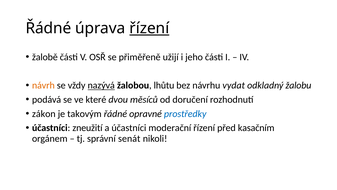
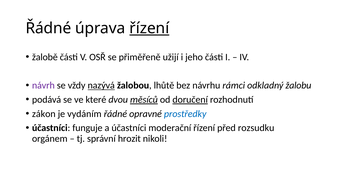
návrh colour: orange -> purple (43, 85)
lhůtu: lhůtu -> lhůtě (164, 85)
vydat: vydat -> rámci (234, 85)
měsíců underline: none -> present (144, 99)
doručení underline: none -> present (190, 99)
takovým: takovým -> vydáním (84, 113)
zneužití: zneužití -> funguje (87, 128)
kasačním: kasačním -> rozsudku (256, 128)
senát: senát -> hrozit (129, 138)
